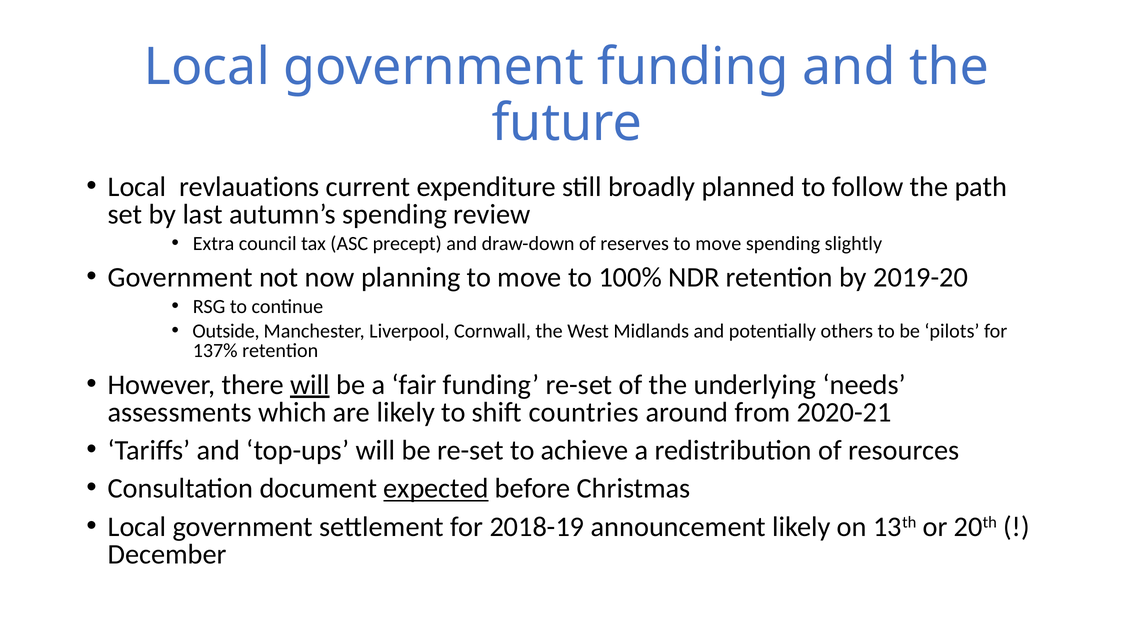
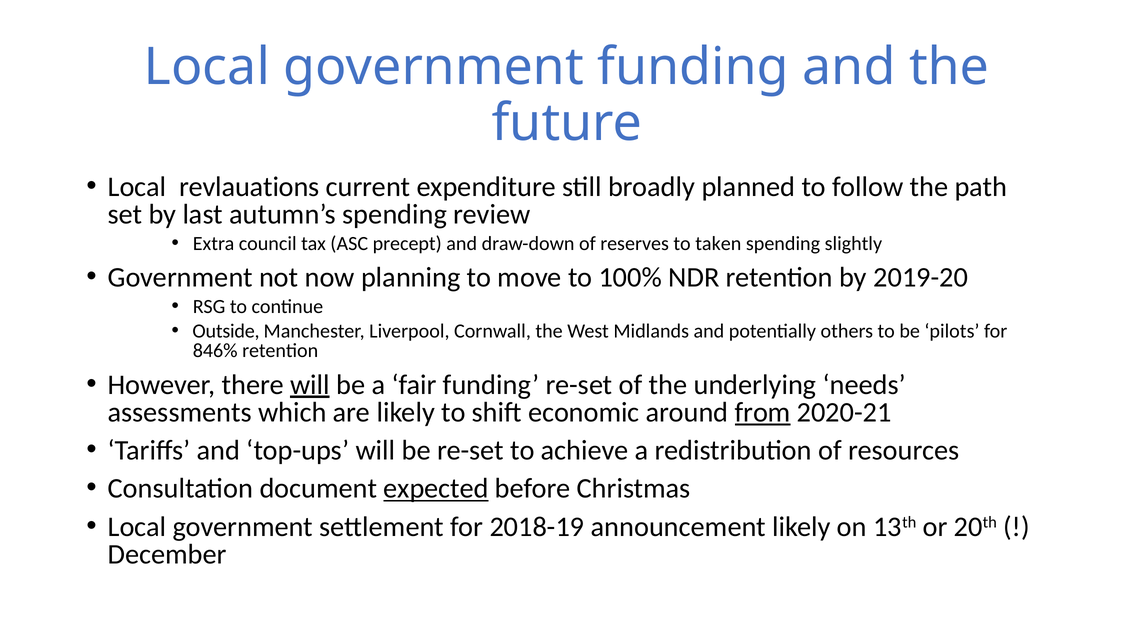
reserves to move: move -> taken (718, 243)
137%: 137% -> 846% (215, 351)
countries: countries -> economic (584, 412)
from underline: none -> present (763, 412)
